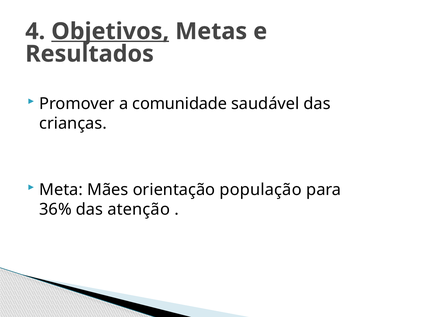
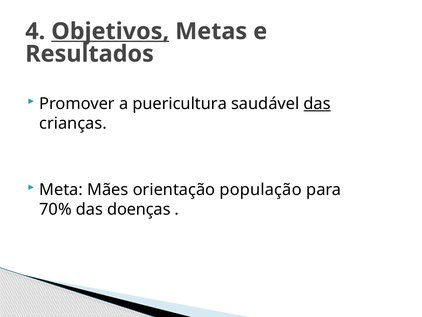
comunidade: comunidade -> puericultura (180, 103)
das underline: none -> present (317, 103)
36%: 36% -> 70% (55, 209)
atenção: atenção -> doenças (139, 209)
